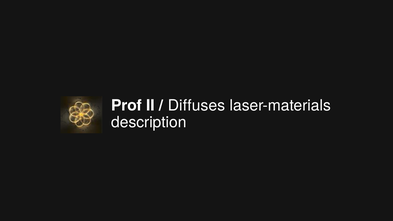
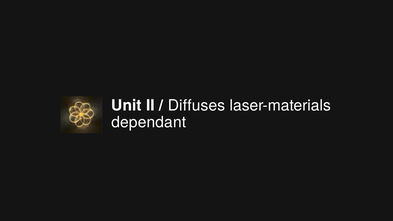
Prof: Prof -> Unit (126, 105)
description: description -> dependant (149, 122)
